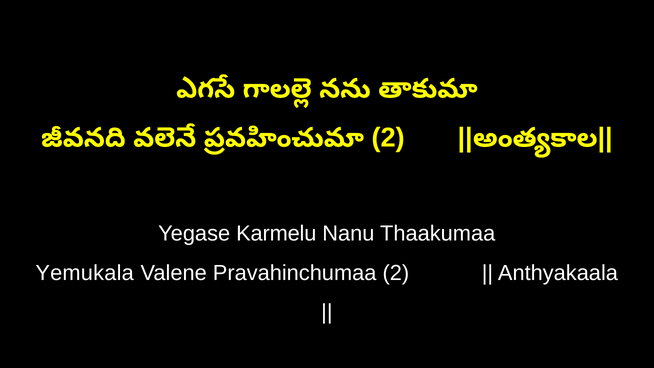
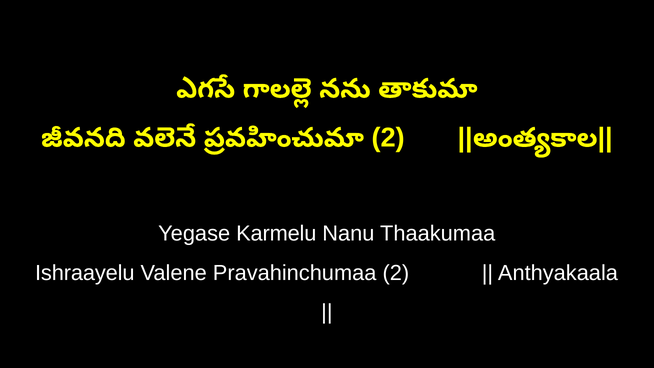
Yemukala: Yemukala -> Ishraayelu (85, 273)
